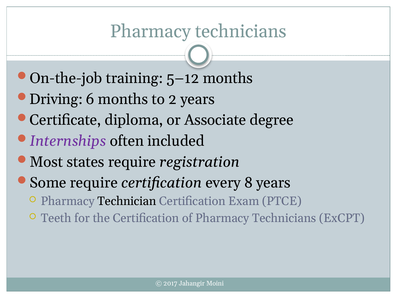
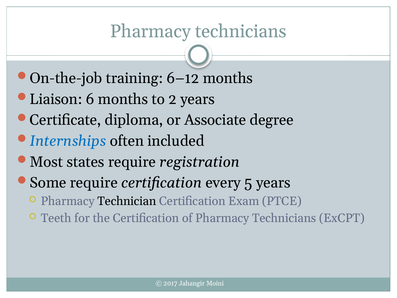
5–12: 5–12 -> 6–12 (183, 78)
Driving: Driving -> Liaison (56, 99)
Internships colour: purple -> blue (68, 141)
8: 8 -> 5 (248, 183)
